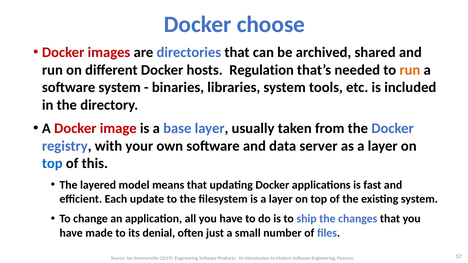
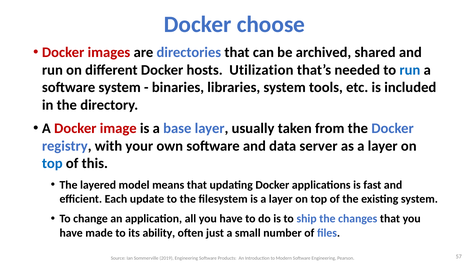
Regulation: Regulation -> Utilization (261, 70)
run colour: orange -> blue (410, 70)
denial: denial -> ability (159, 233)
